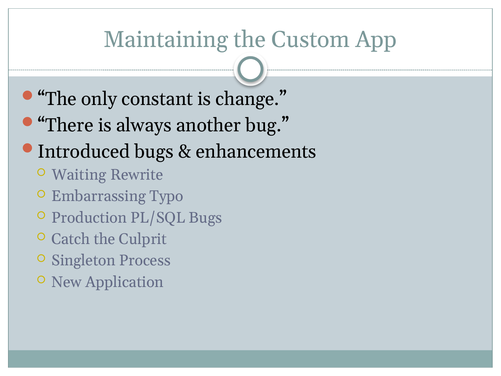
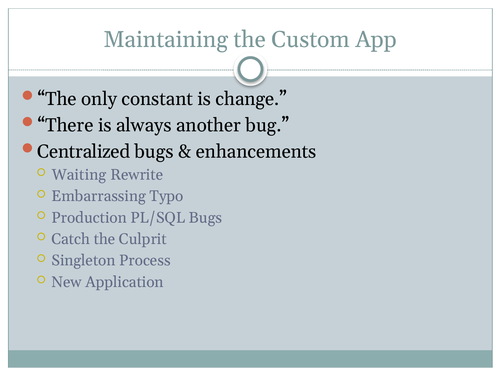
Introduced: Introduced -> Centralized (84, 151)
